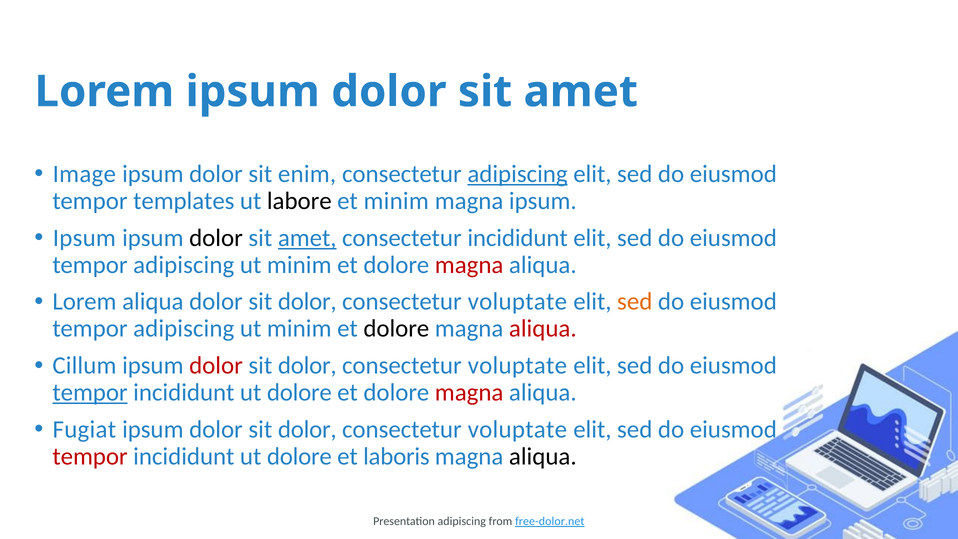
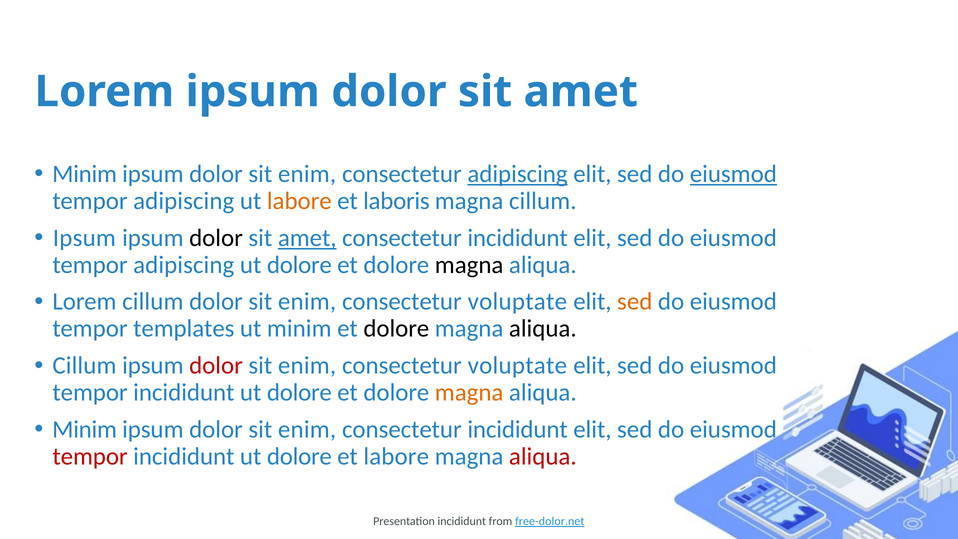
Image: Image -> Minim (85, 174)
eiusmod underline: none -> present (733, 174)
templates: templates -> adipiscing (184, 201)
labore colour: black -> orange (299, 201)
et minim: minim -> laboris (396, 201)
magna ipsum: ipsum -> cillum (543, 201)
minim: minim -> dolore (299, 265)
magna colour: red -> black (469, 265)
Lorem aliqua: aliqua -> cillum (153, 302)
dolor: dolor -> enim (307, 302)
adipiscing: adipiscing -> templates (184, 329)
aliqua colour: red -> black (543, 329)
dolor: dolor -> enim (307, 366)
tempor underline: present -> none (90, 392)
magna colour: red -> orange (469, 392)
Fugiat: Fugiat -> Minim (85, 429)
dolor: dolor -> enim (307, 429)
voluptate: voluptate -> incididunt (518, 429)
et laboris: laboris -> labore (396, 456)
aliqua colour: black -> red (543, 456)
Presentation adipiscing: adipiscing -> incididunt (462, 521)
